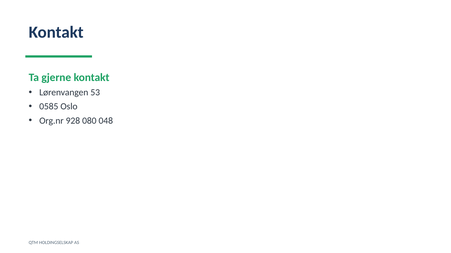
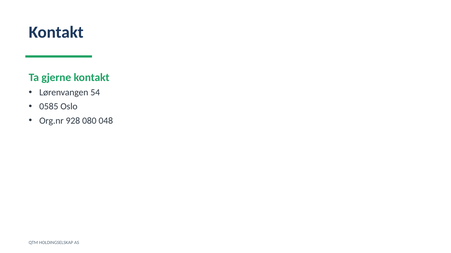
53: 53 -> 54 (95, 93)
